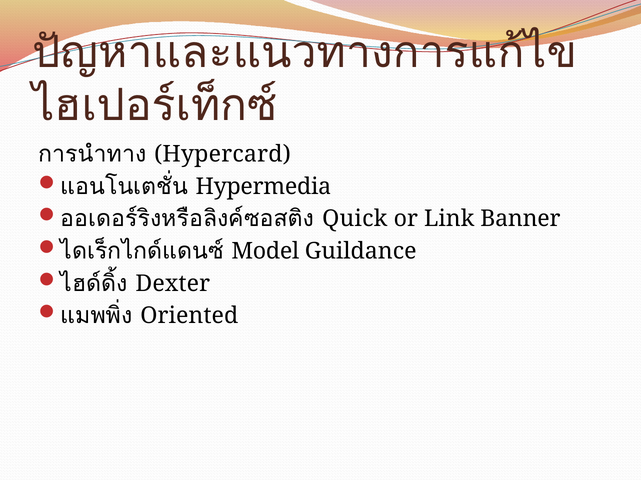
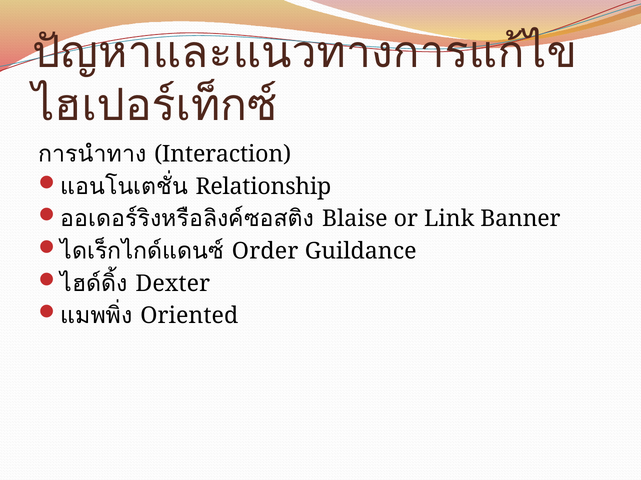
Hypercard: Hypercard -> Interaction (223, 154)
Hypermedia: Hypermedia -> Relationship (263, 187)
Quick: Quick -> Blaise (355, 219)
Model: Model -> Order (265, 251)
